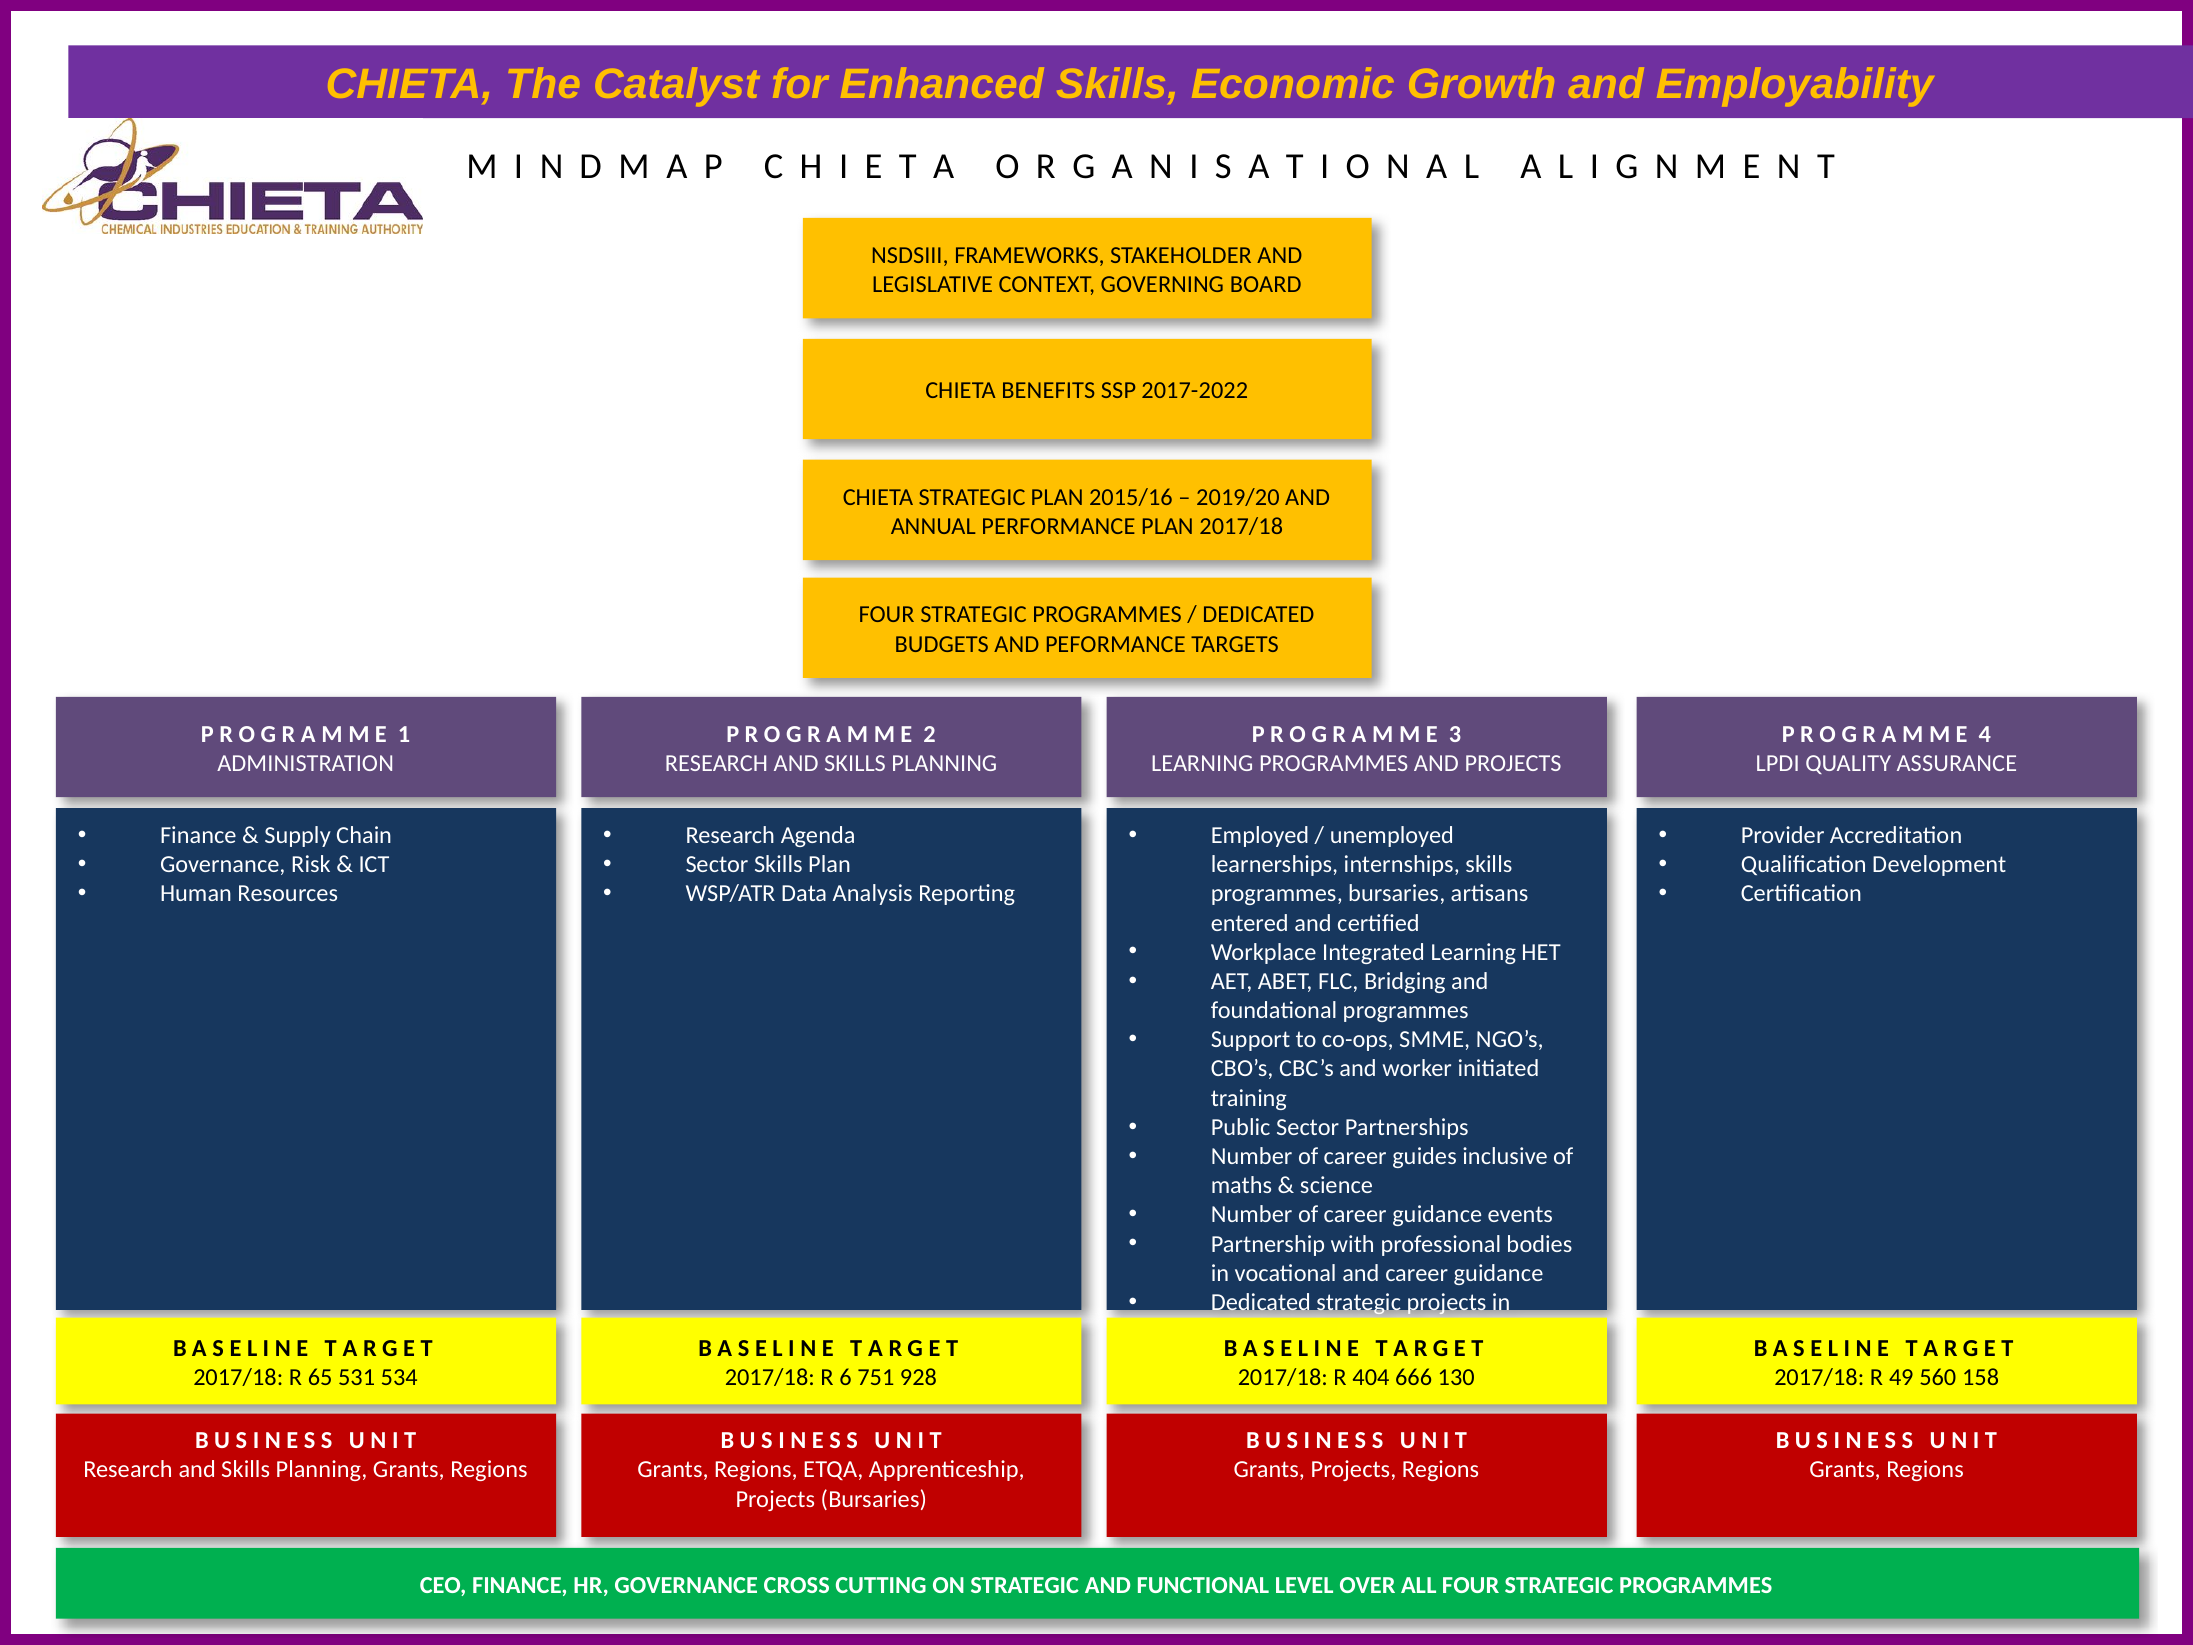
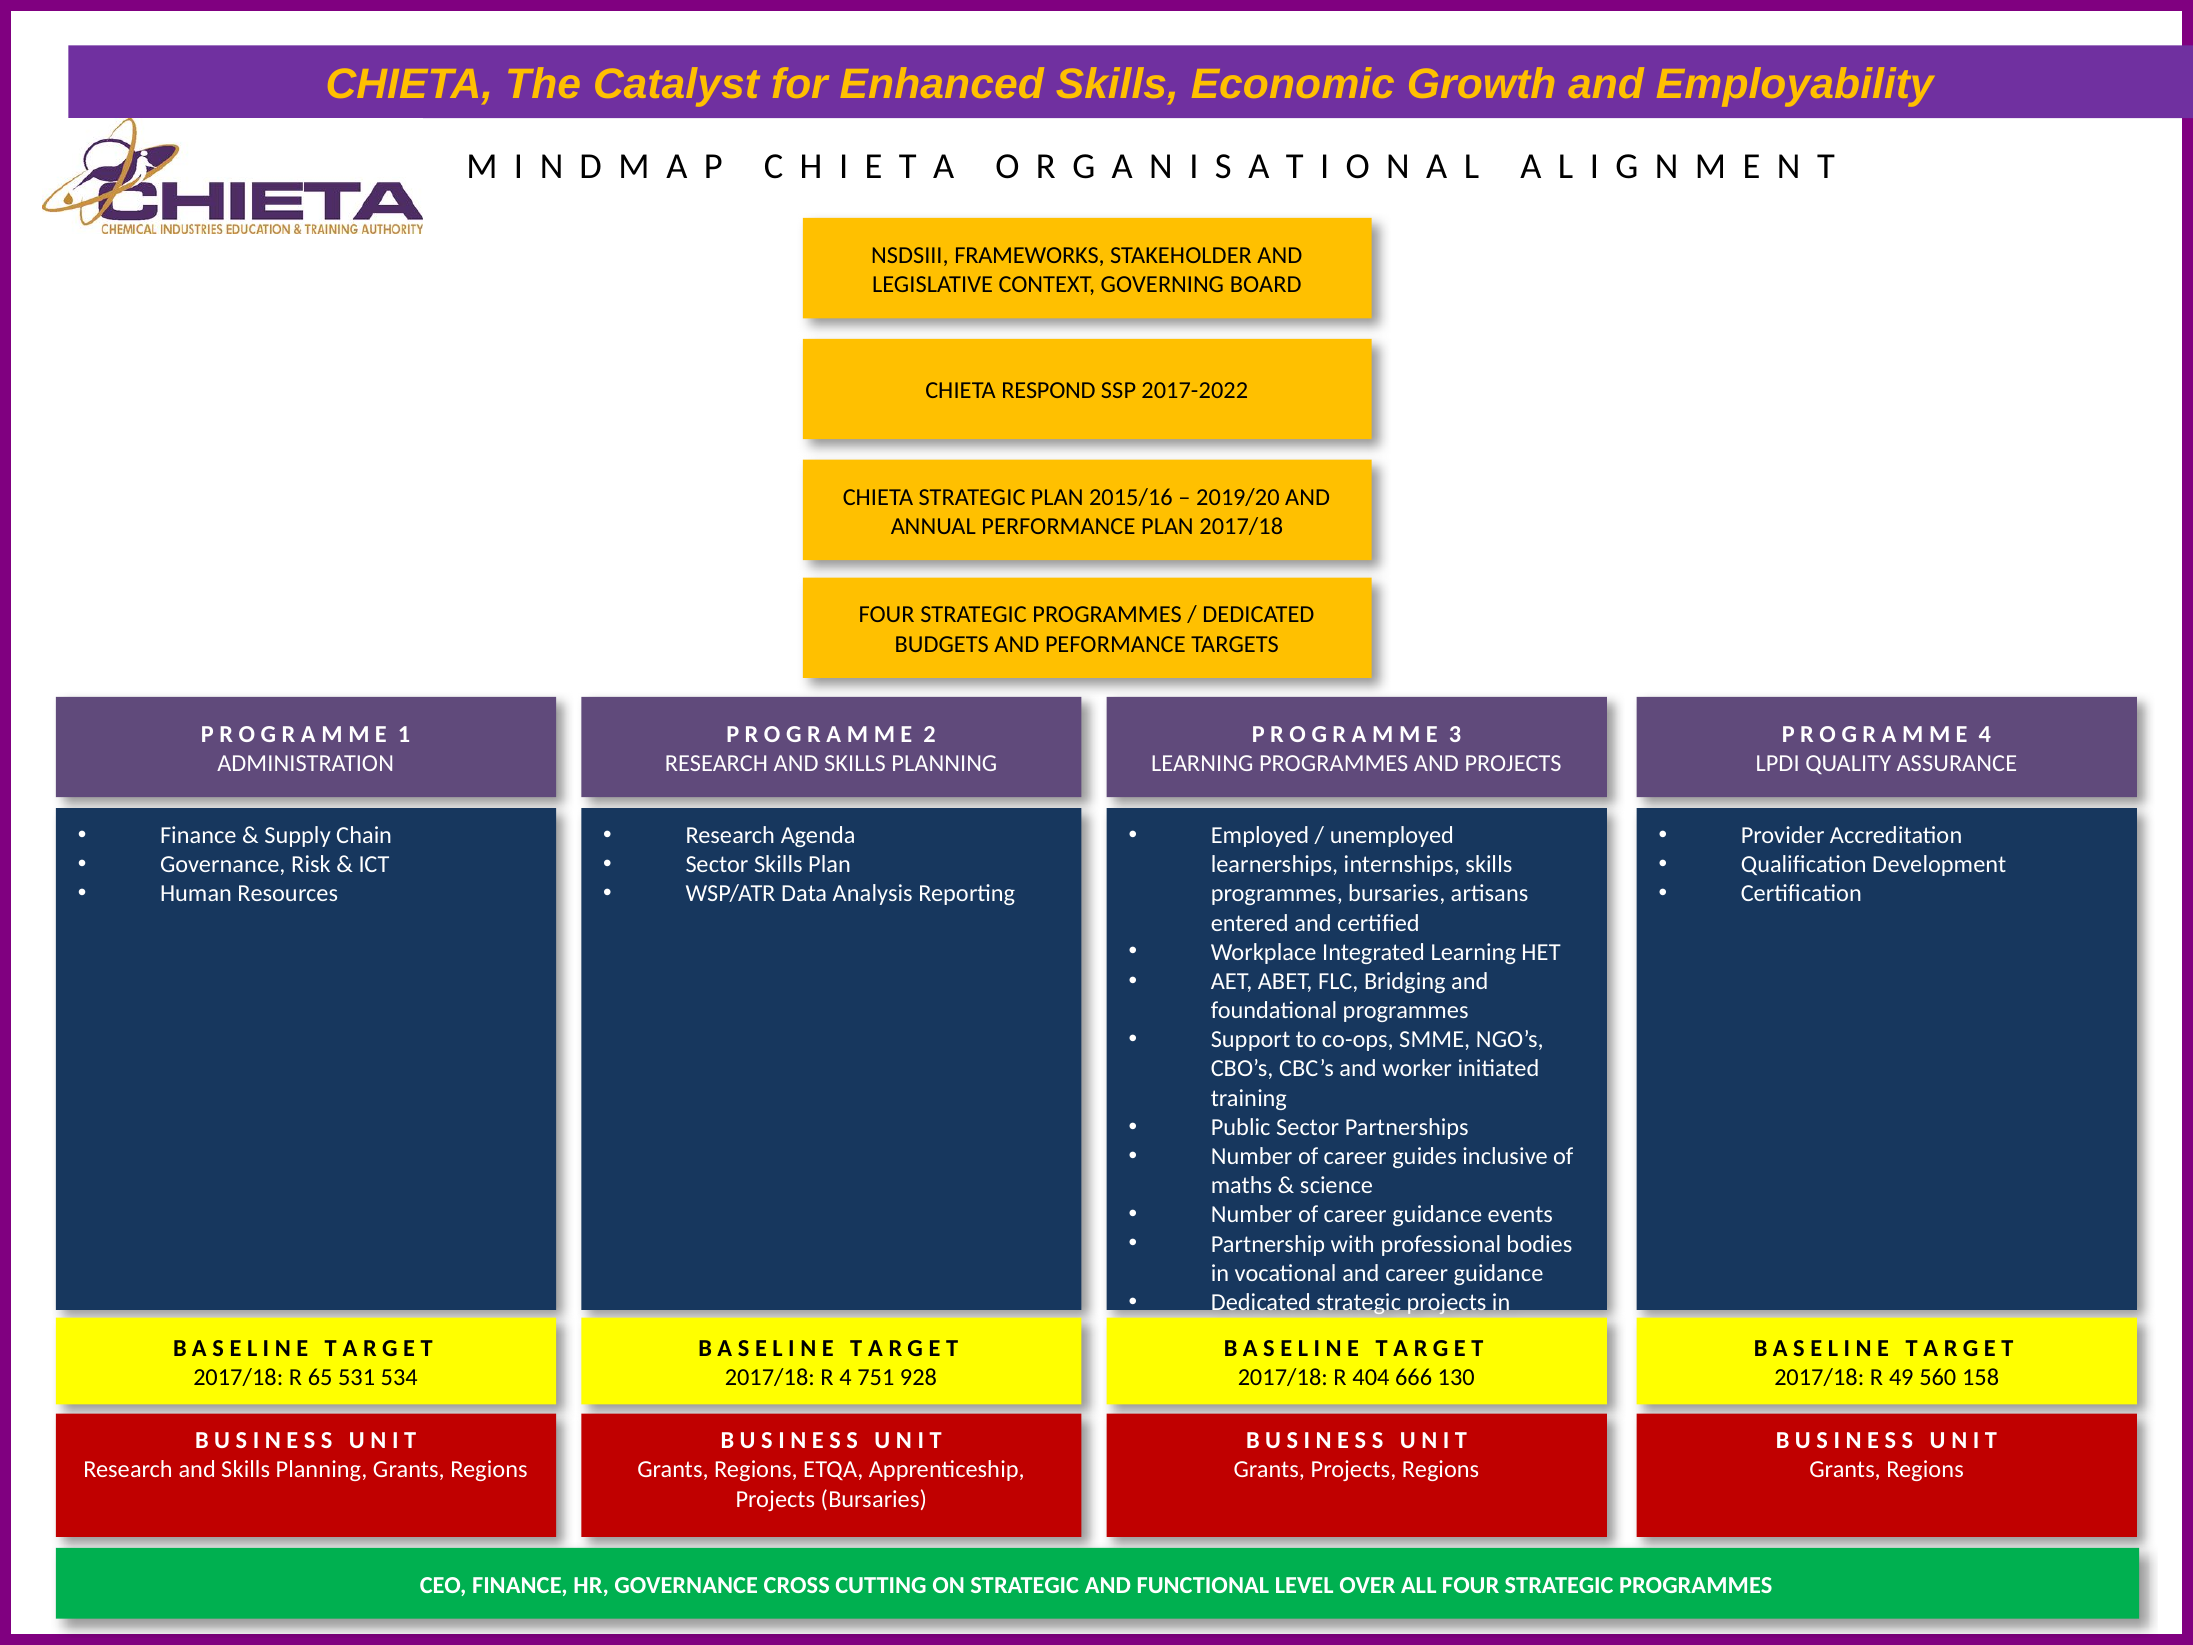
BENEFITS: BENEFITS -> RESPOND (1049, 391)
R 6: 6 -> 4 (846, 1377)
